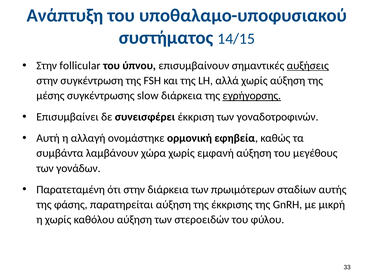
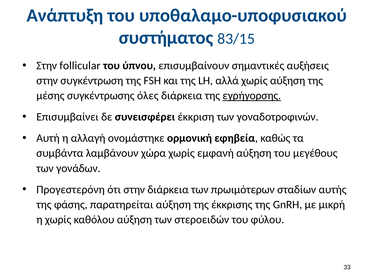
14/15: 14/15 -> 83/15 (236, 39)
αυξήσεις underline: present -> none (308, 66)
slow: slow -> όλες (148, 96)
Παρατεταμένη: Παρατεταμένη -> Προγεστερόνη (71, 189)
